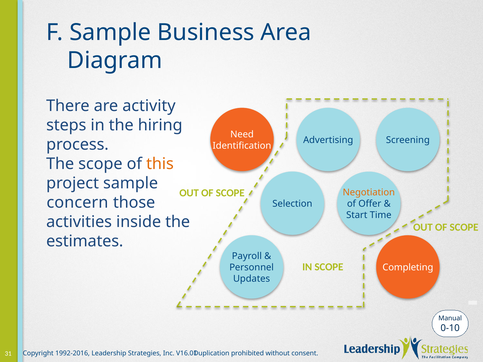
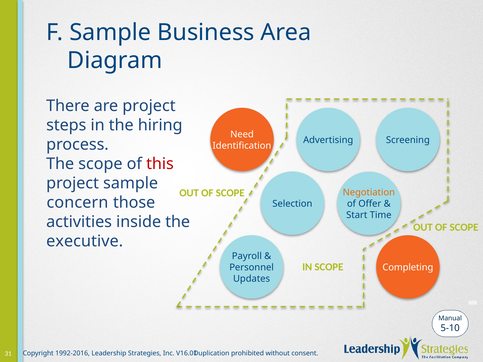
are activity: activity -> project (149, 106)
this colour: orange -> red (160, 164)
estimates: estimates -> executive (85, 241)
0-10: 0-10 -> 5-10 (450, 328)
